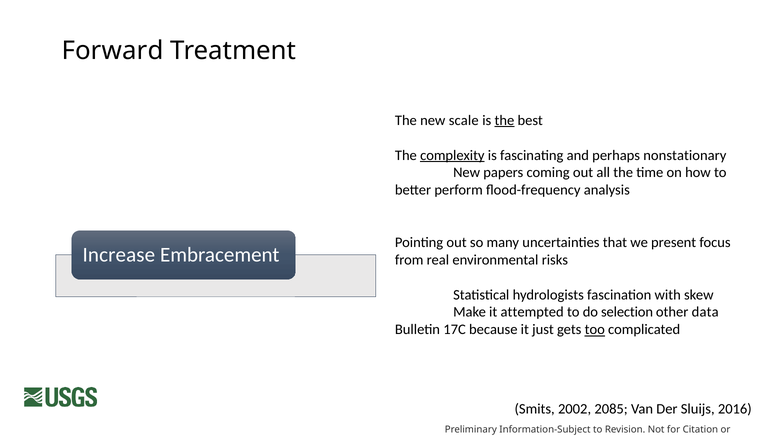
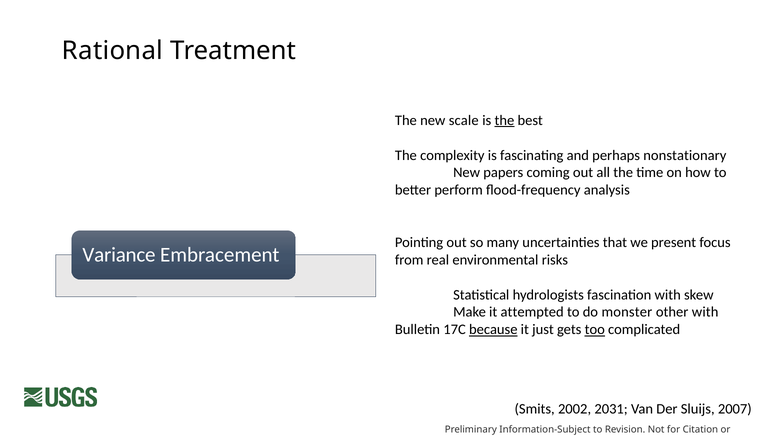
Forward: Forward -> Rational (113, 51)
complexity underline: present -> none (452, 155)
Increase: Increase -> Variance (119, 255)
selection: selection -> monster (627, 313)
other data: data -> with (705, 313)
because underline: none -> present (493, 330)
2085: 2085 -> 2031 (611, 410)
2016: 2016 -> 2007 (735, 410)
